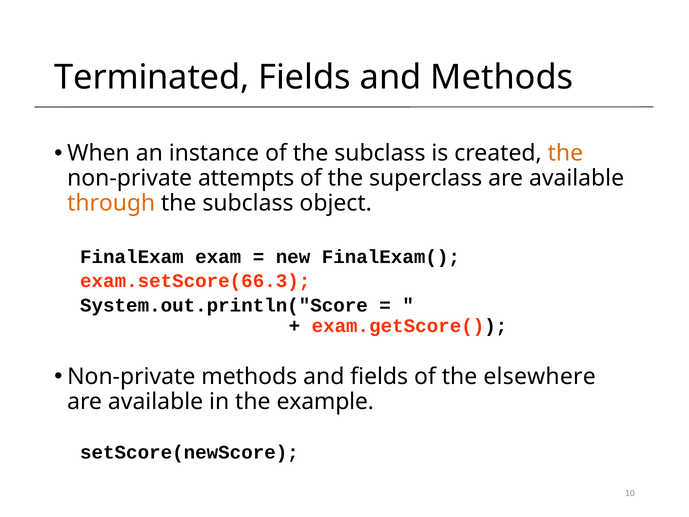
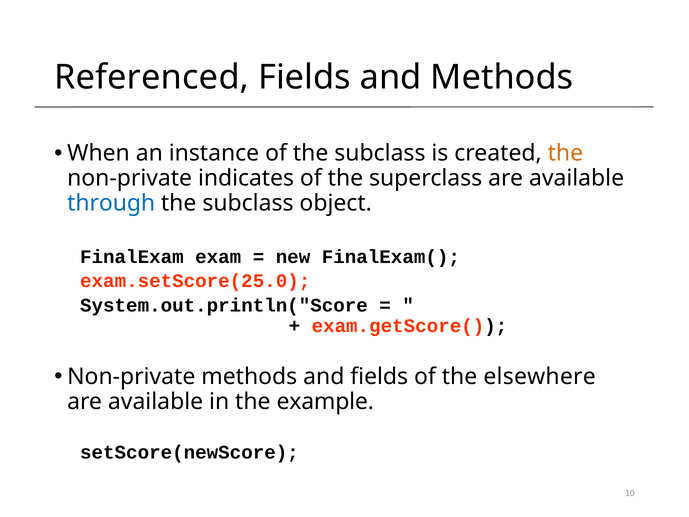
Terminated: Terminated -> Referenced (152, 77)
attempts: attempts -> indicates (246, 178)
through colour: orange -> blue (111, 203)
exam.setScore(66.3: exam.setScore(66.3 -> exam.setScore(25.0 (195, 281)
